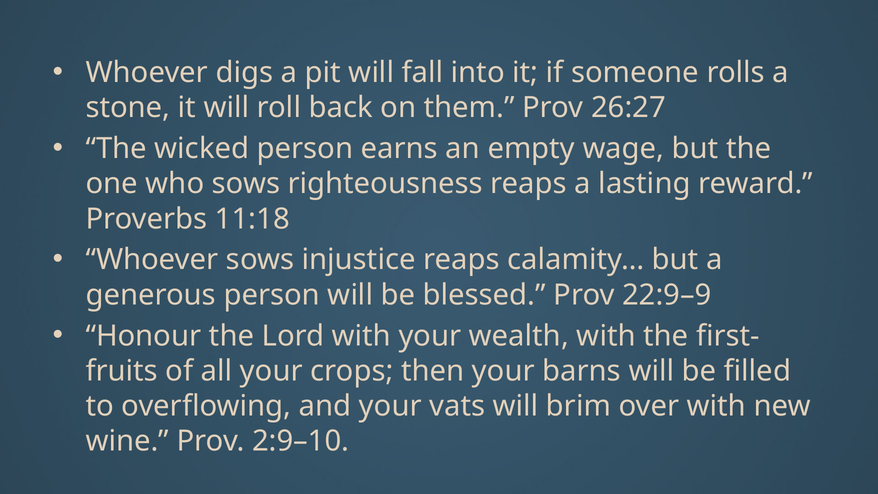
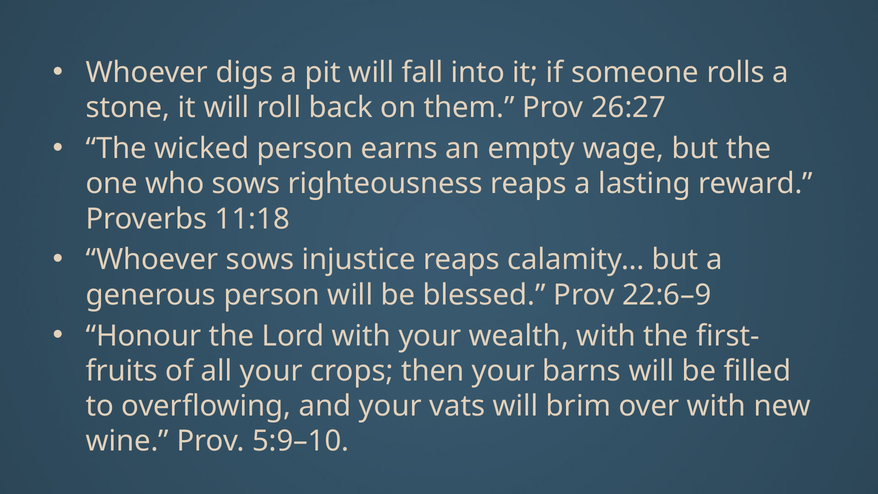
22:9–9: 22:9–9 -> 22:6–9 (667, 295)
2:9–10: 2:9–10 -> 5:9–10 (301, 441)
